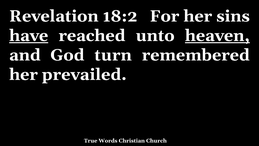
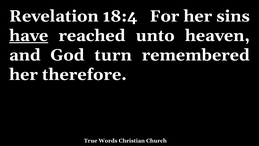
18:2: 18:2 -> 18:4 (120, 16)
heaven underline: present -> none (217, 36)
prevailed: prevailed -> therefore (84, 74)
